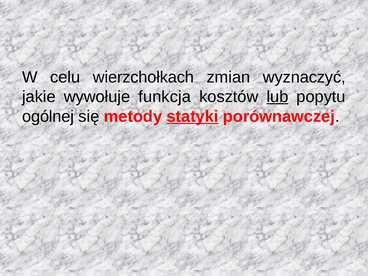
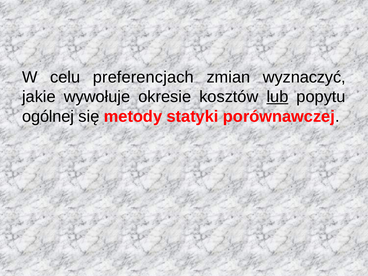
wierzchołkach: wierzchołkach -> preferencjach (143, 77)
funkcja: funkcja -> okresie (165, 97)
statyki underline: present -> none (193, 116)
